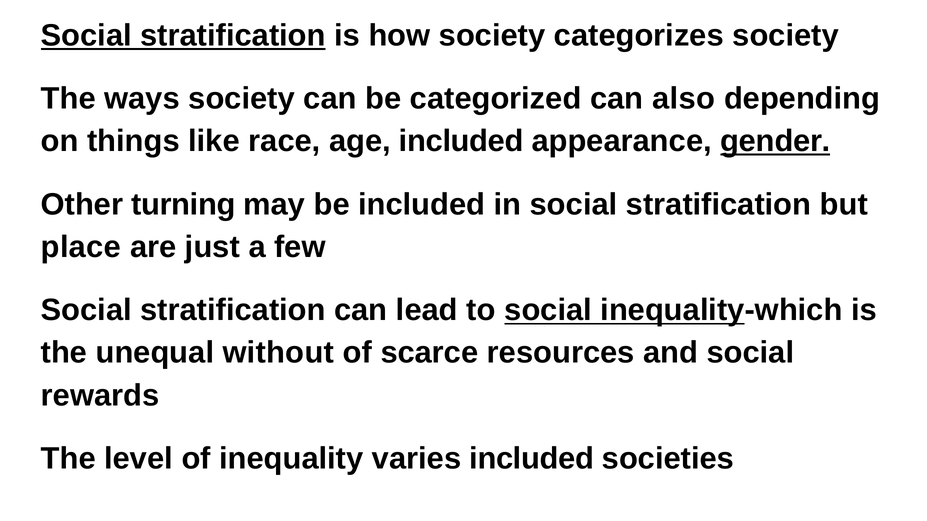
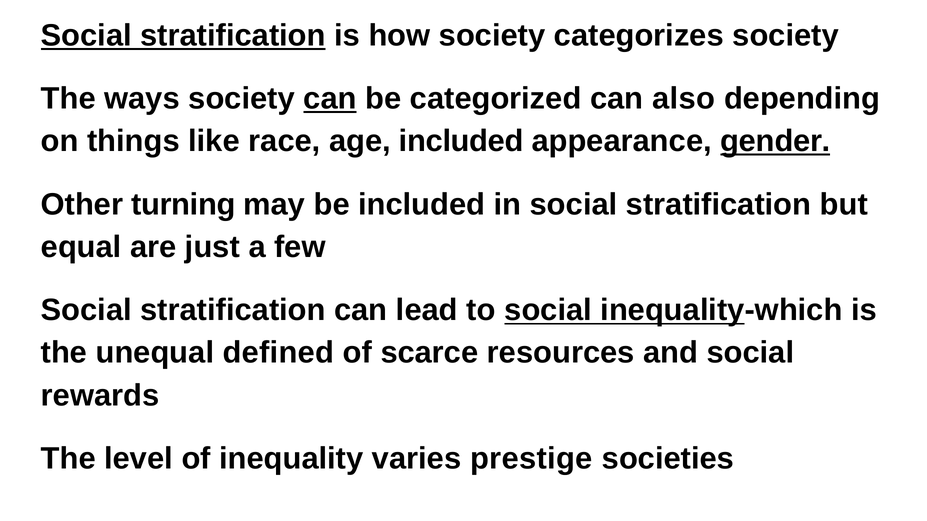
can underline: none -> present (330, 99)
place: place -> equal (81, 247)
without: without -> defined (278, 353)
varies included: included -> prestige (531, 459)
